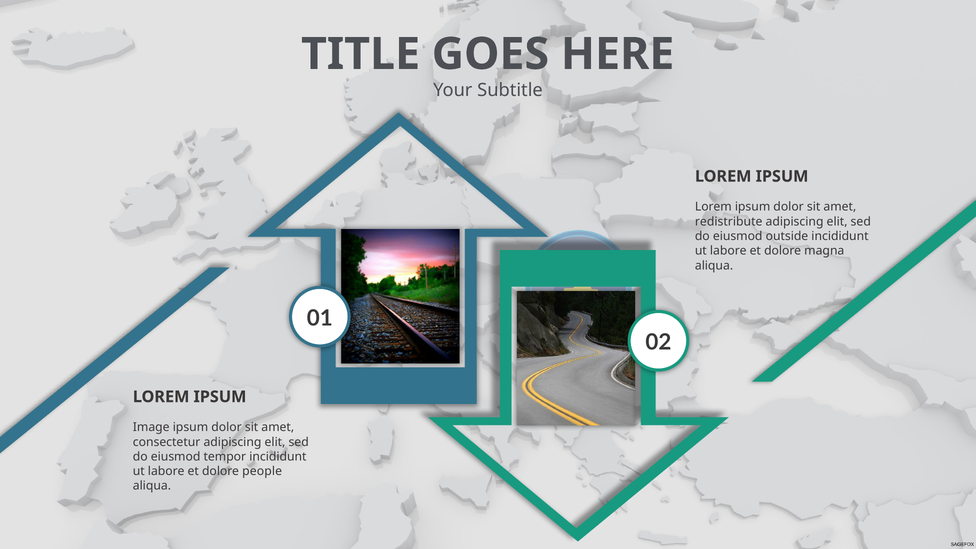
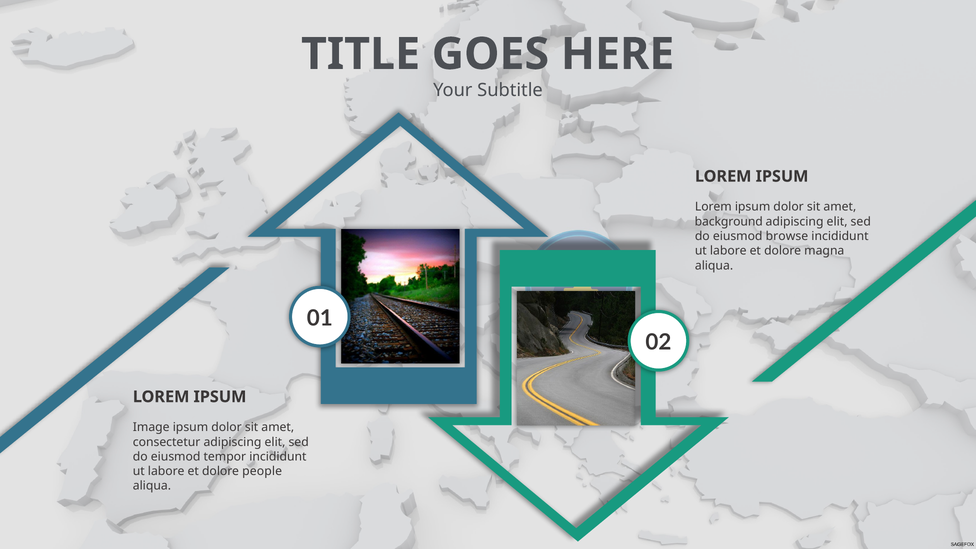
redistribute: redistribute -> background (729, 222)
outside: outside -> browse (787, 236)
